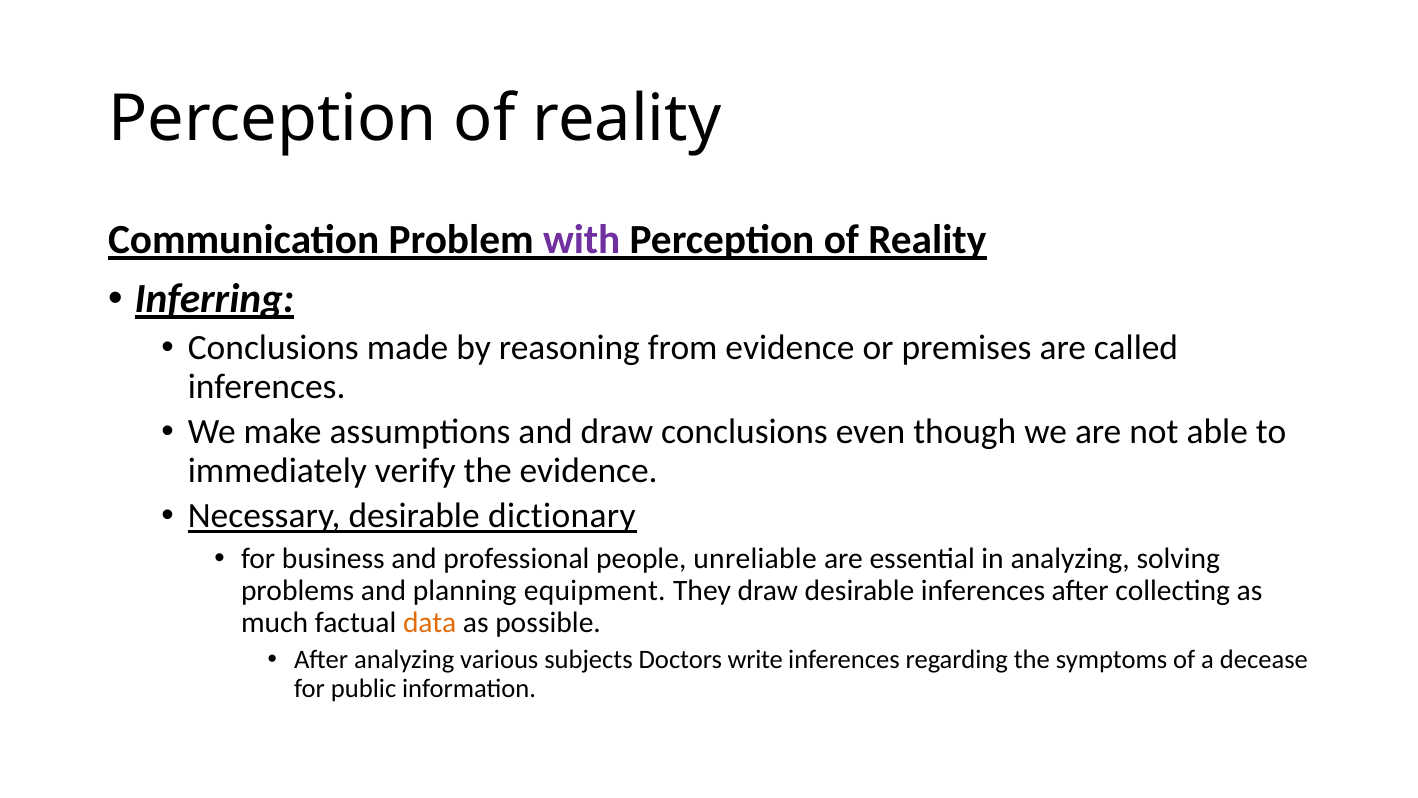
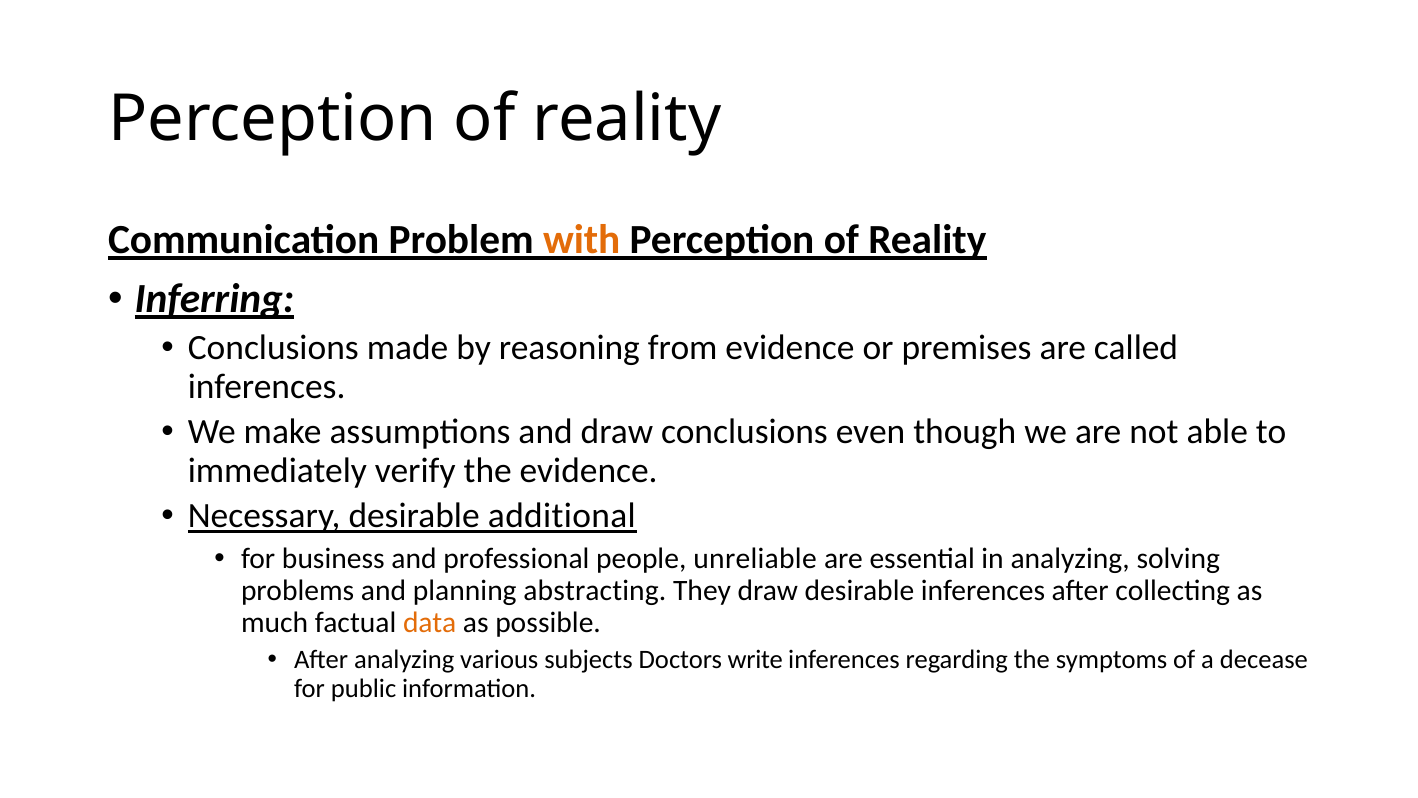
with colour: purple -> orange (582, 240)
dictionary: dictionary -> additional (562, 516)
equipment: equipment -> abstracting (595, 590)
